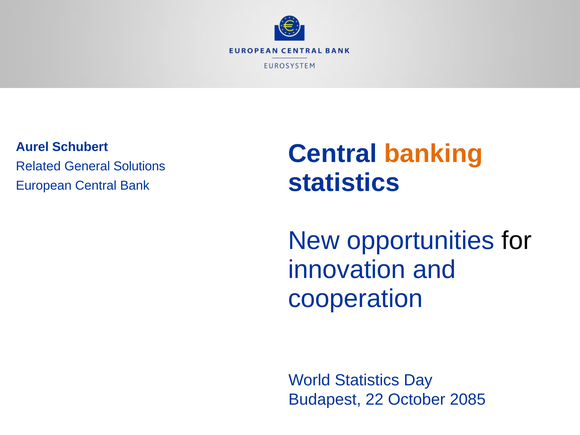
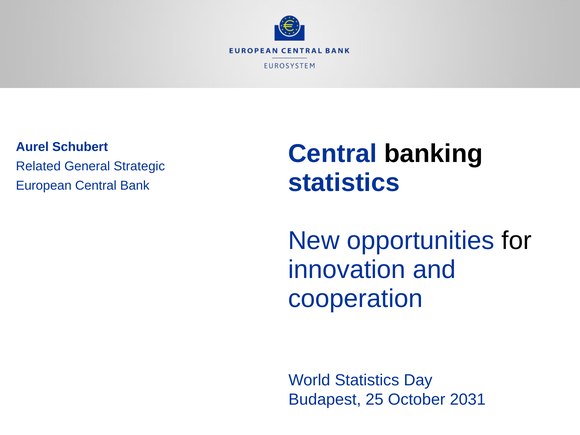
banking colour: orange -> black (433, 154)
Solutions: Solutions -> Strategic (139, 166)
22: 22 -> 25 (375, 399)
2085: 2085 -> 2031 (468, 399)
